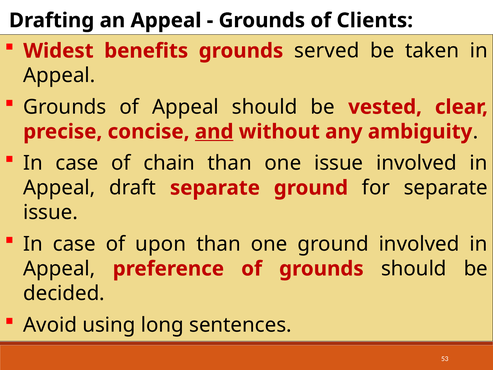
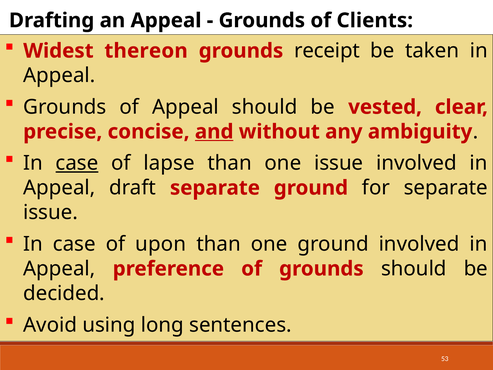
benefits: benefits -> thereon (146, 51)
served: served -> receipt (327, 51)
case underline: none -> present (77, 163)
chain: chain -> lapse (169, 163)
